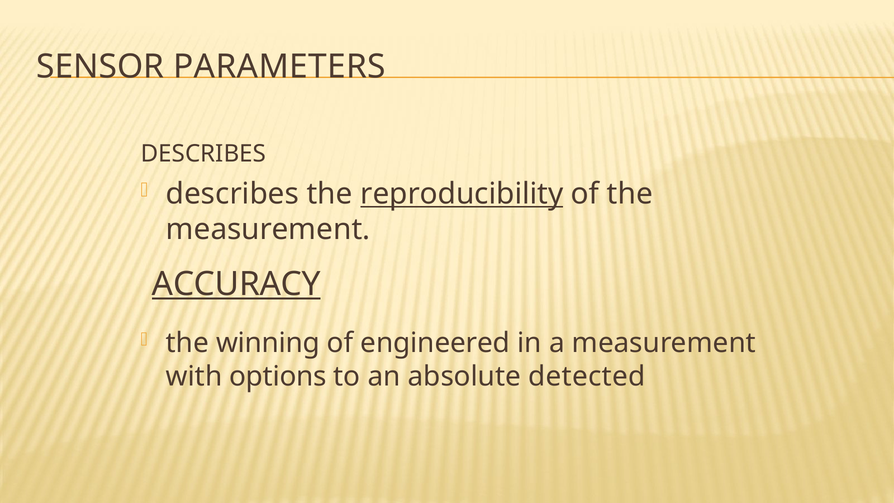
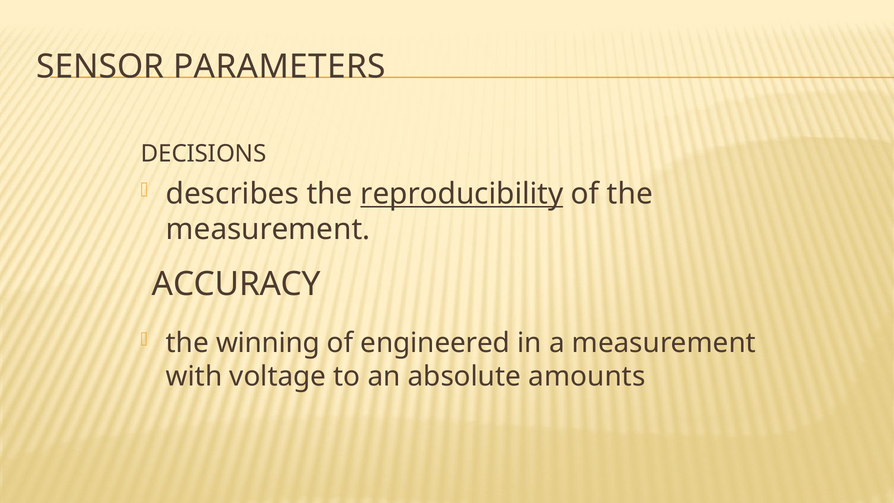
DESCRIBES: DESCRIBES -> DECISIONS (204, 154)
ACCURACY underline: present -> none (236, 284)
options: options -> voltage (278, 376)
detected: detected -> amounts (587, 376)
